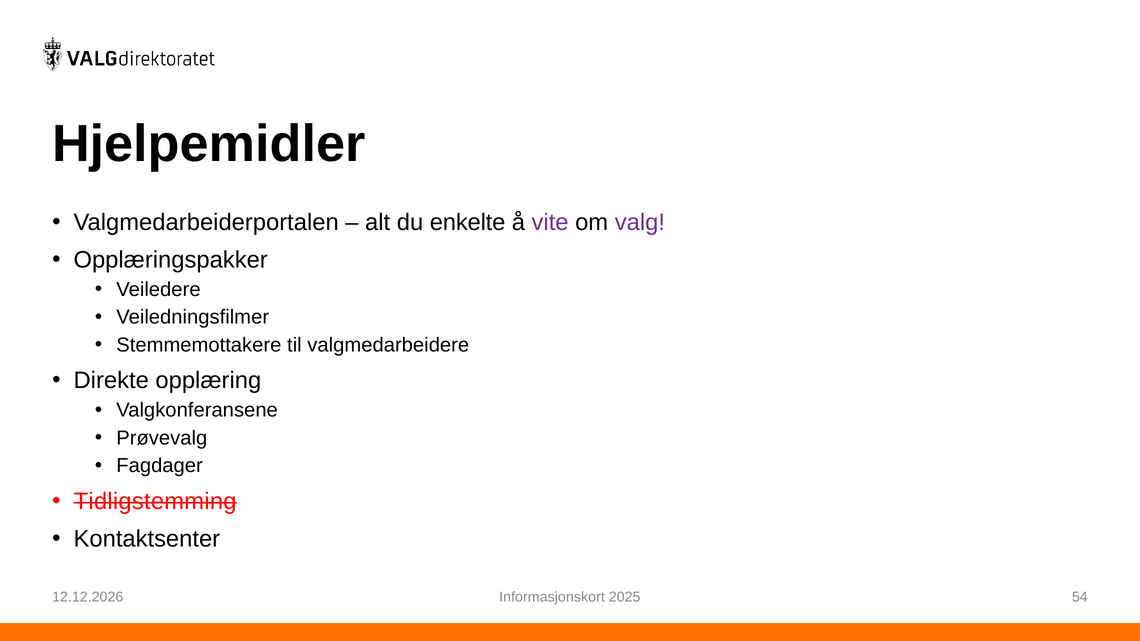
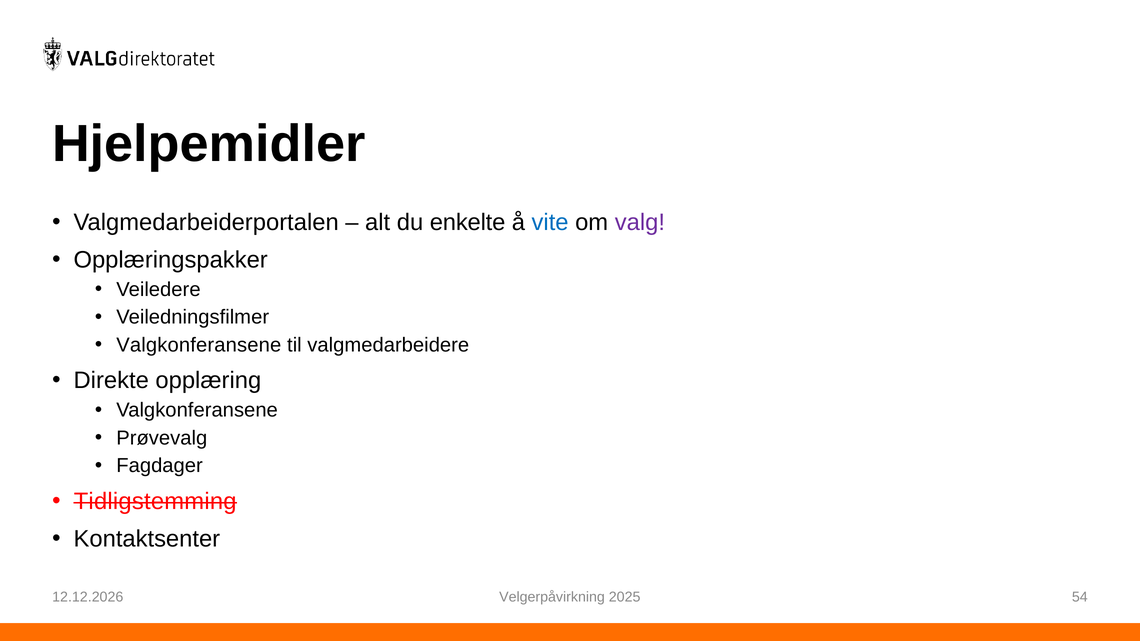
vite colour: purple -> blue (550, 222)
Stemmemottakere: Stemmemottakere -> Valgkonferansene (199, 345)
Informasjonskort: Informasjonskort -> Velgerpåvirkning (552, 597)
